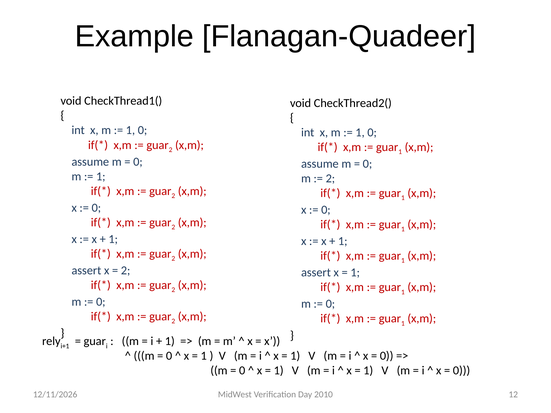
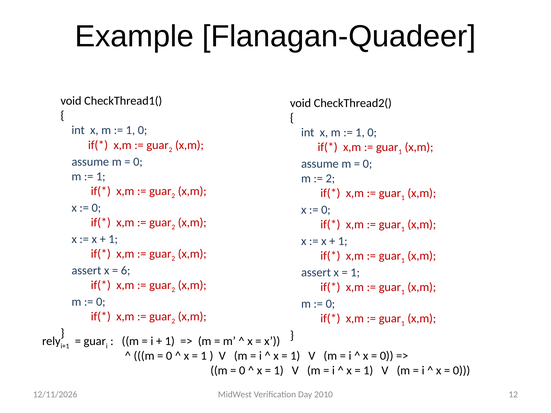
2: 2 -> 6 (126, 271)
